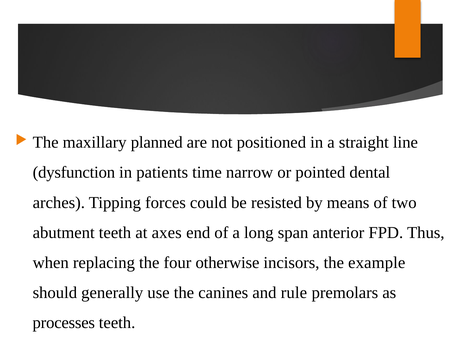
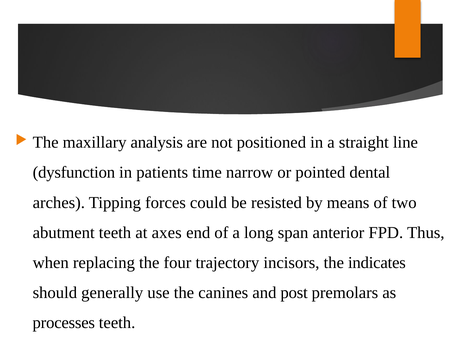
planned: planned -> analysis (157, 142)
otherwise: otherwise -> trajectory (227, 262)
example: example -> indicates (377, 262)
rule: rule -> post (294, 292)
